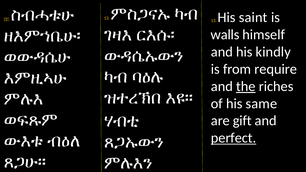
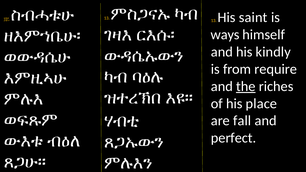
walls: walls -> ways (225, 35)
same: same -> place (261, 104)
gift: gift -> fall (242, 121)
perfect underline: present -> none (234, 138)
